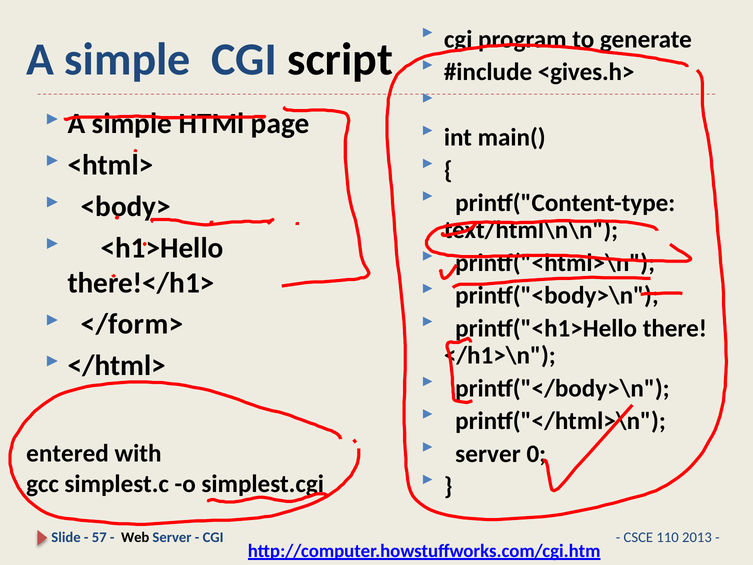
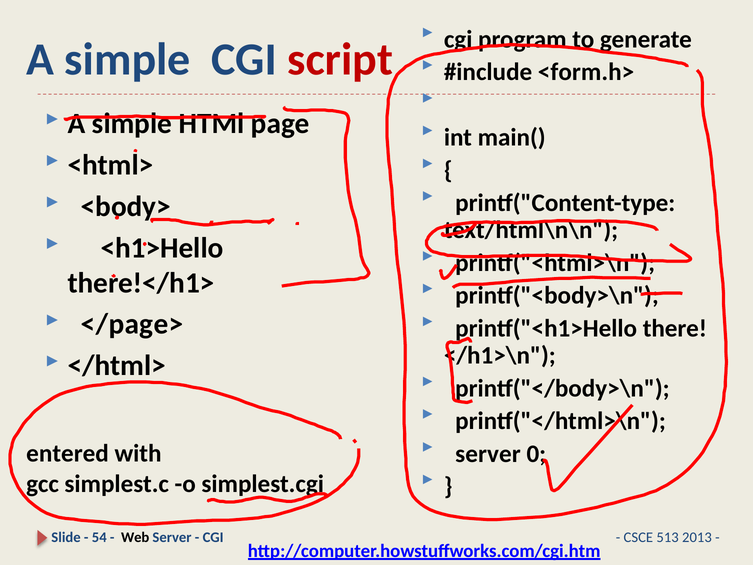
script colour: black -> red (340, 60)
<gives.h>: <gives.h> -> <form.h> (586, 72)
</form>: </form> -> </page> (132, 324)
57: 57 -> 54 (99, 537)
110: 110 -> 513 (668, 537)
